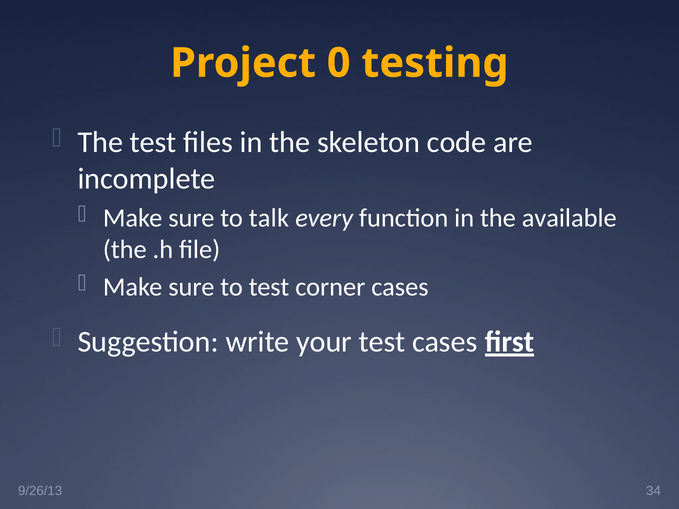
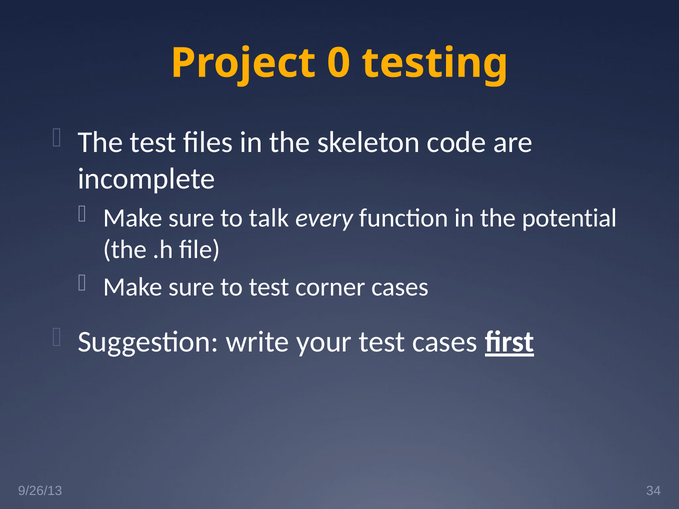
available: available -> potential (569, 218)
